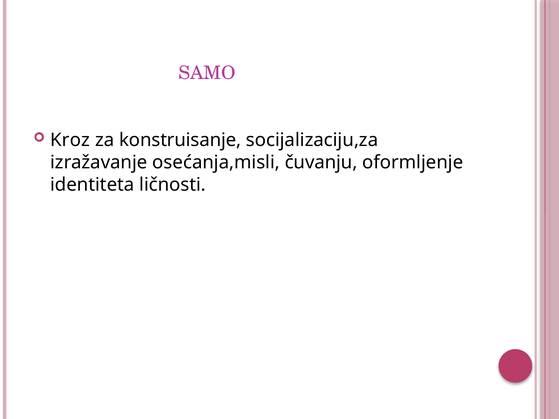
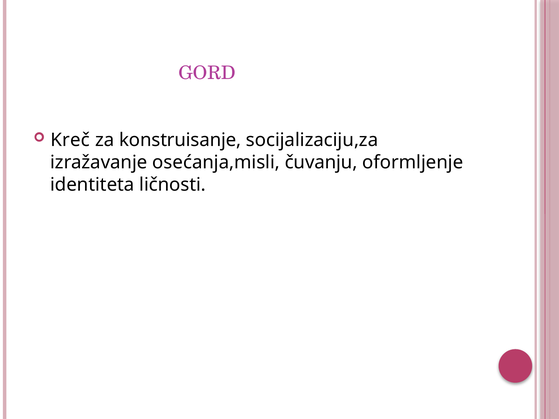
SAMO: SAMO -> GORD (207, 73)
Kroz: Kroz -> Kreč (70, 140)
